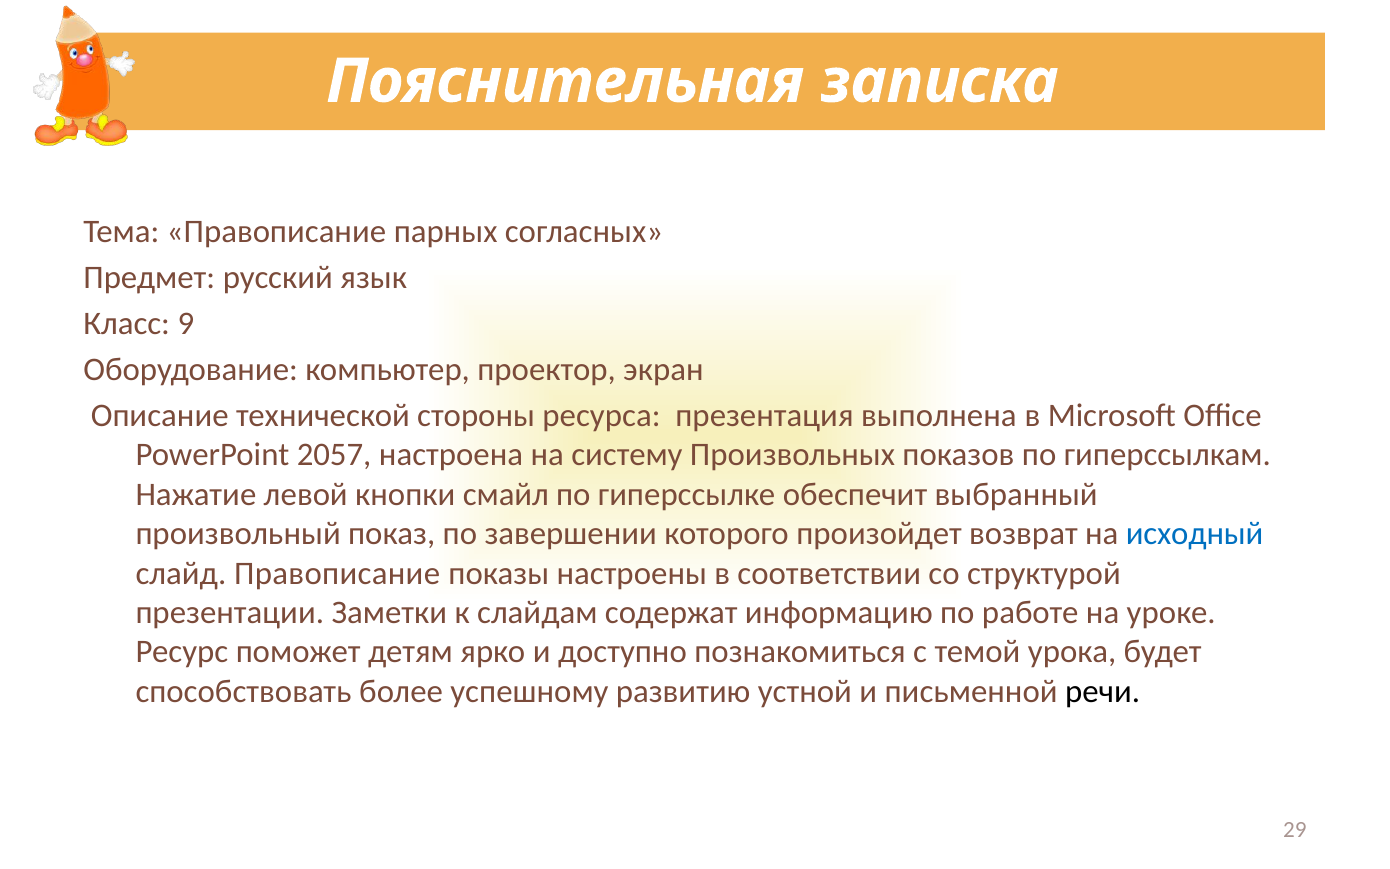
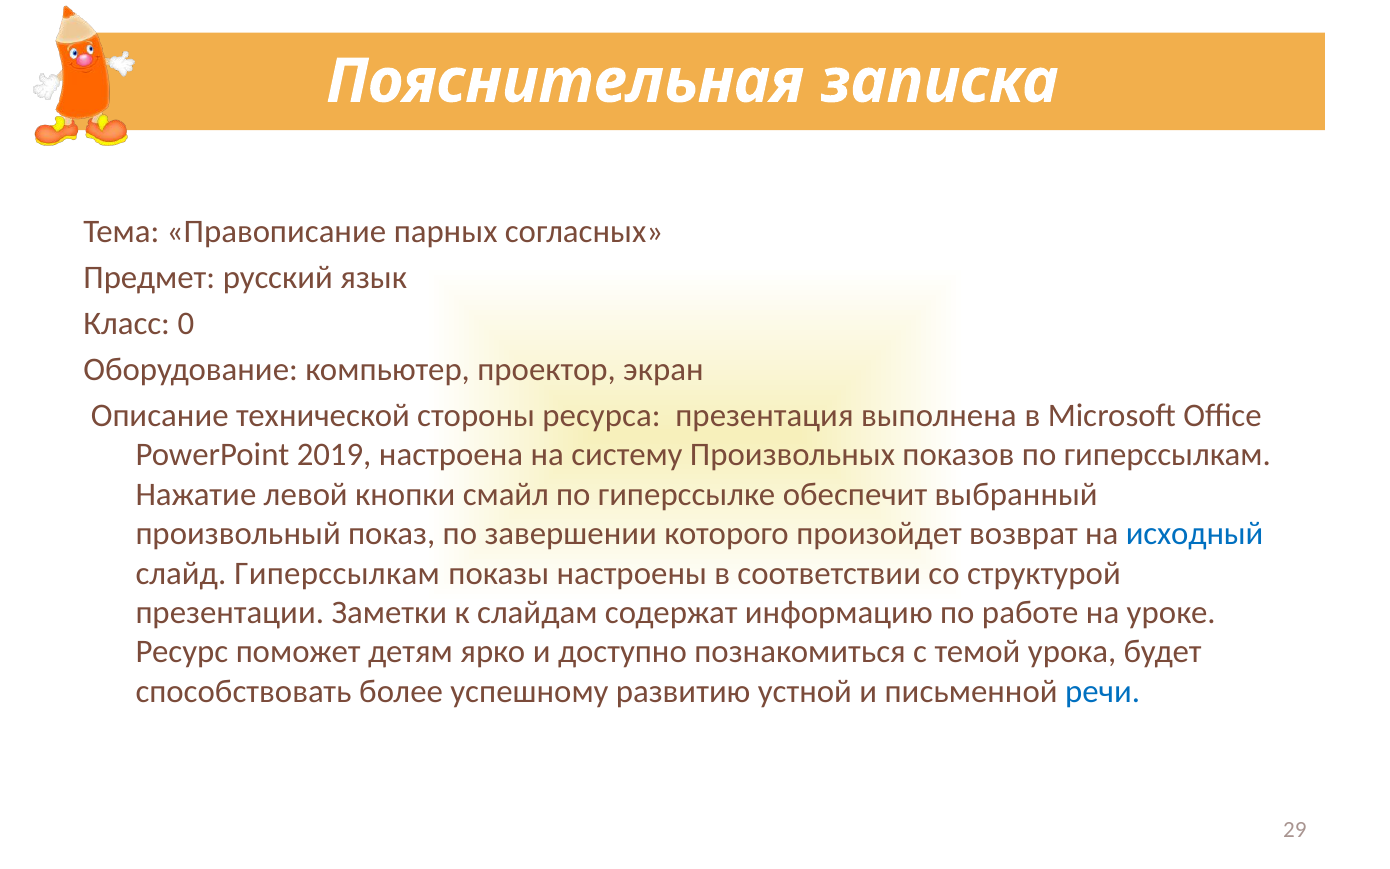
9: 9 -> 0 (186, 324)
2057: 2057 -> 2019 (334, 455)
слайд Правописание: Правописание -> Гиперссылкам (337, 573)
речи colour: black -> blue (1103, 691)
